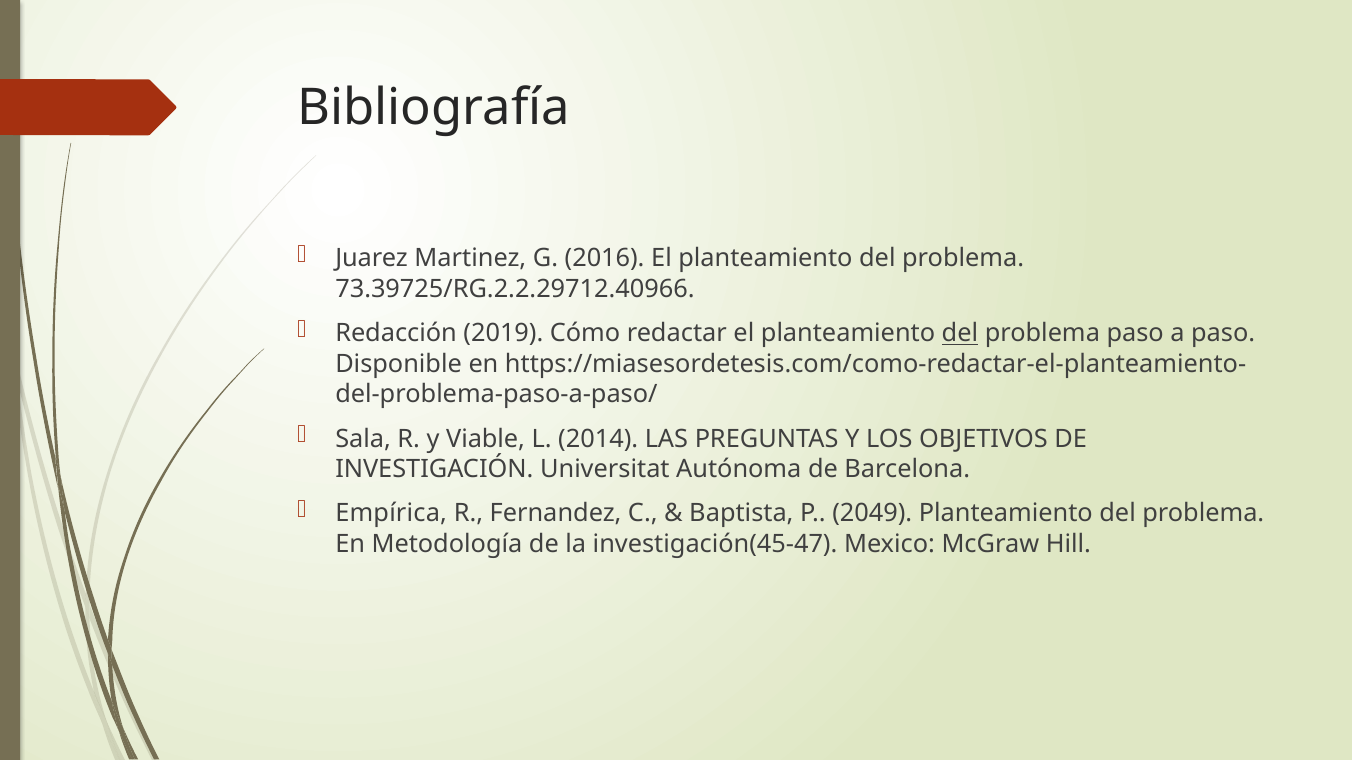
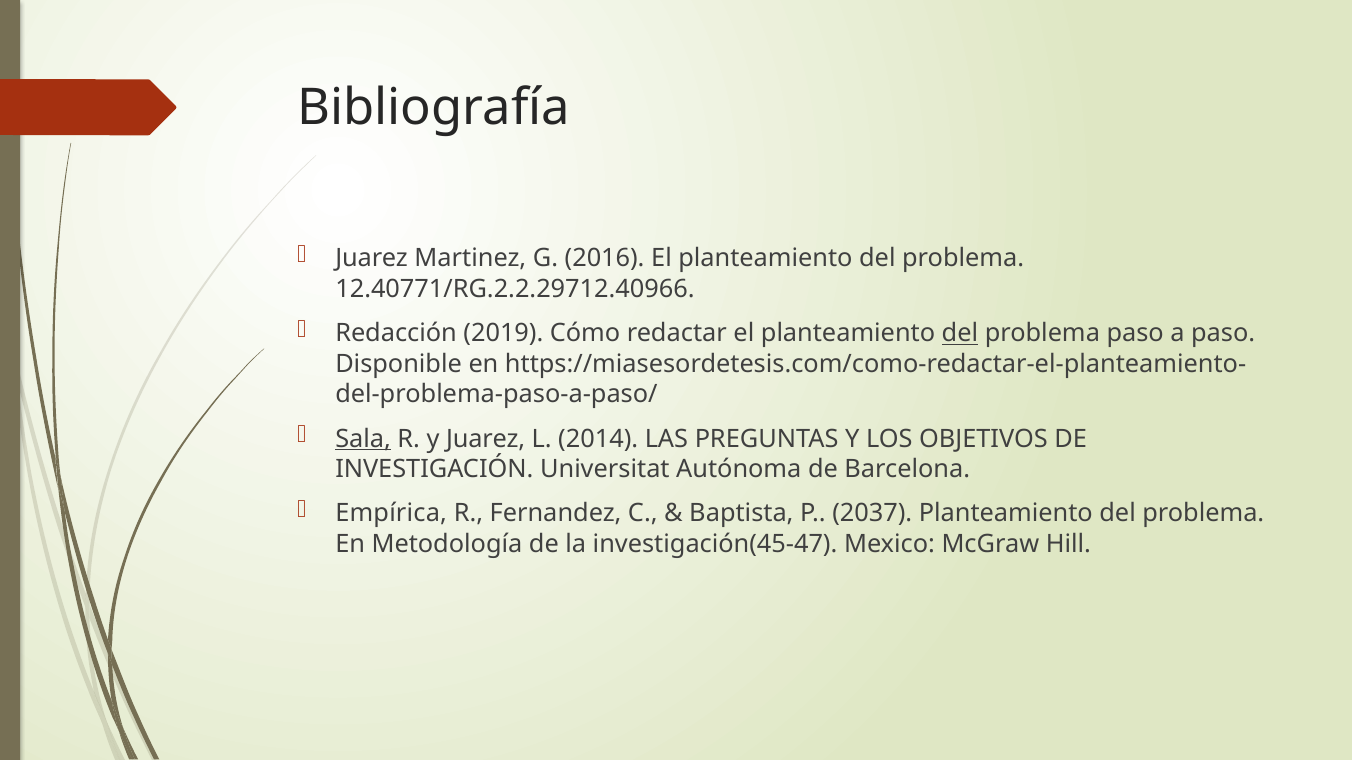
73.39725/RG.2.2.29712.40966: 73.39725/RG.2.2.29712.40966 -> 12.40771/RG.2.2.29712.40966 (515, 289)
Sala underline: none -> present (363, 439)
y Viable: Viable -> Juarez (486, 439)
2049: 2049 -> 2037 (872, 514)
